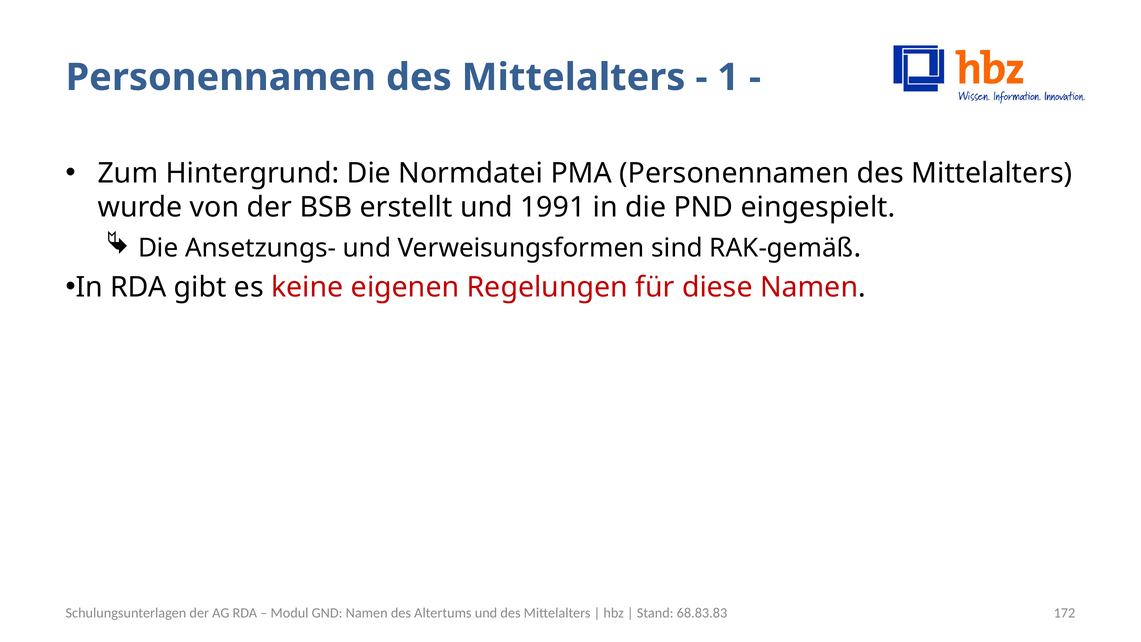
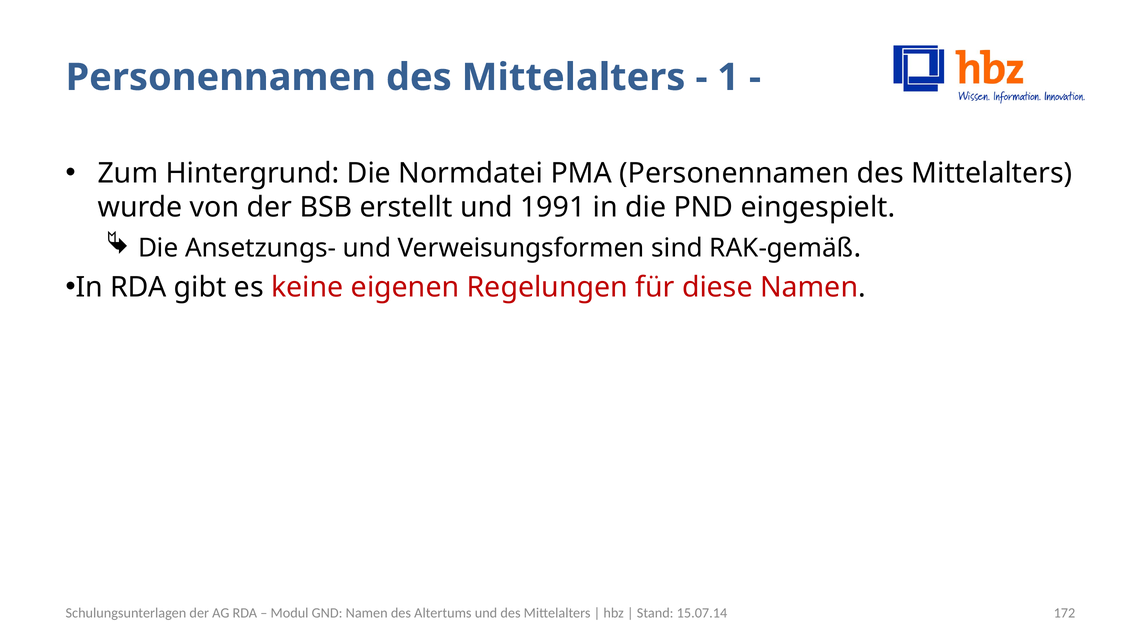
68.83.83: 68.83.83 -> 15.07.14 (702, 613)
